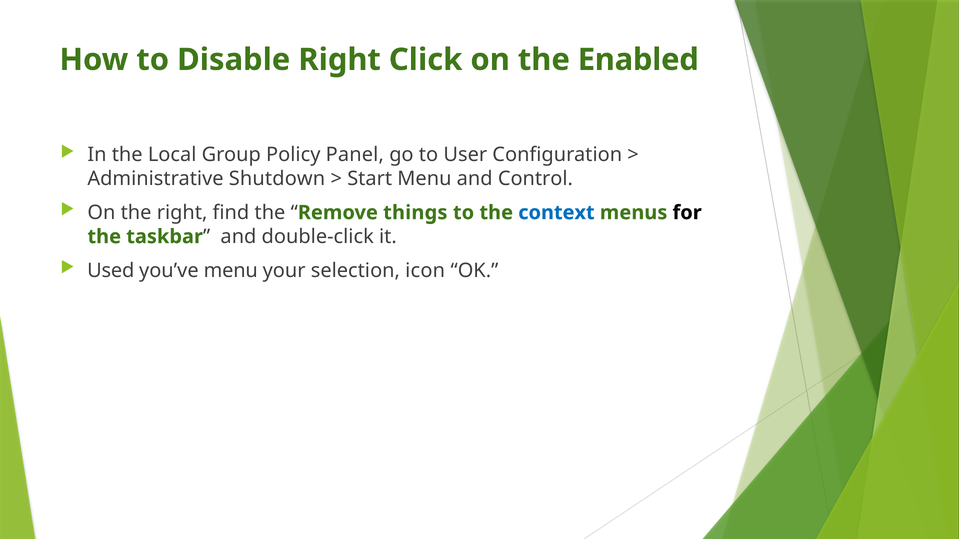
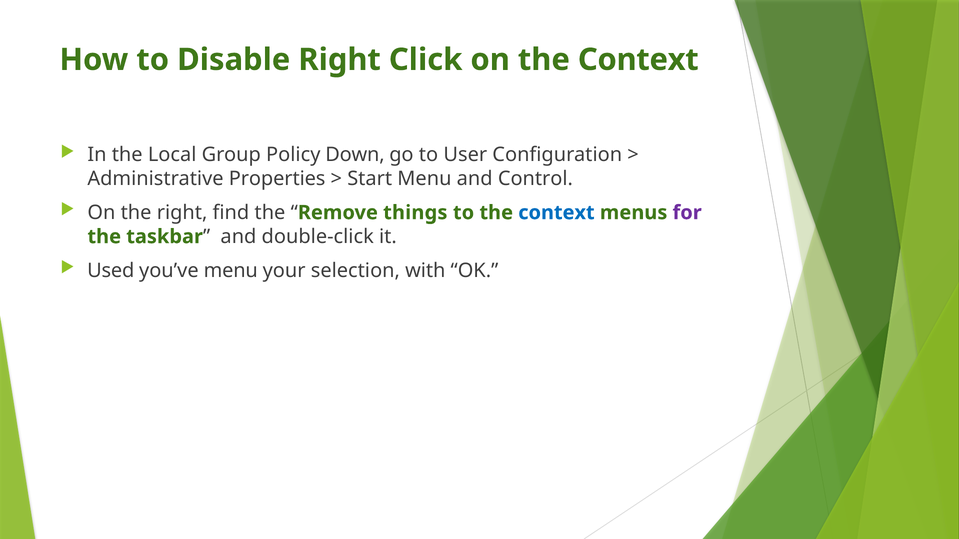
on the Enabled: Enabled -> Context (638, 60)
Panel: Panel -> Down (355, 155)
Shutdown: Shutdown -> Properties (277, 179)
for colour: black -> purple (687, 213)
icon: icon -> with (425, 271)
